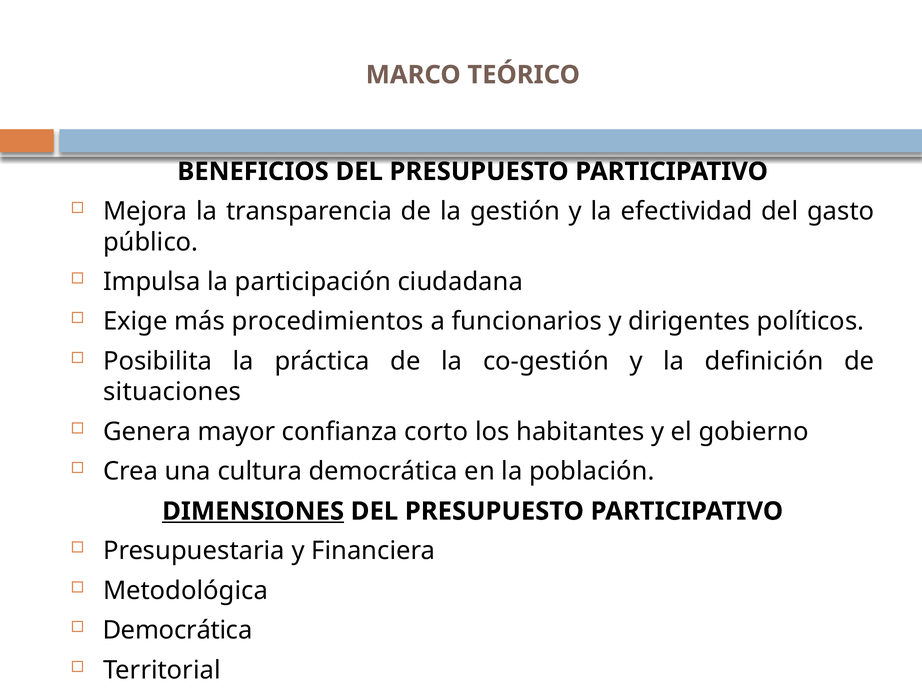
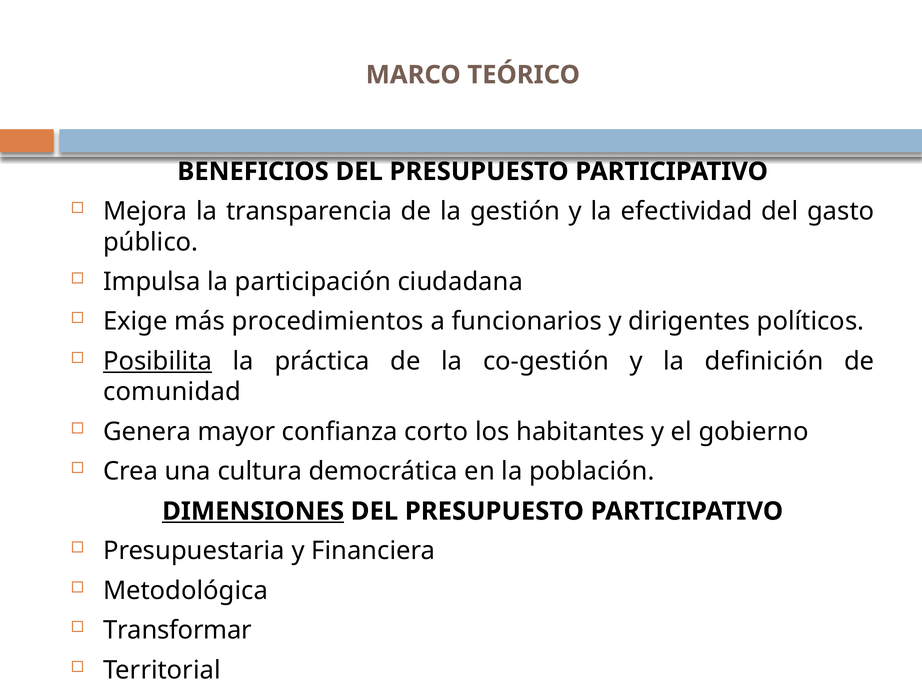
Posibilita underline: none -> present (158, 361)
situaciones: situaciones -> comunidad (172, 392)
Democrática: Democrática -> Transformar (177, 630)
